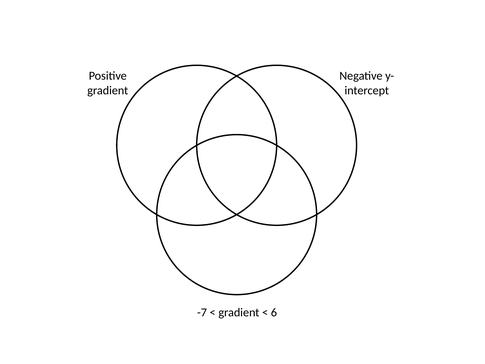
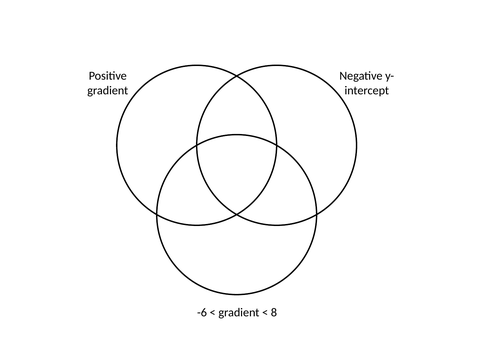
-7: -7 -> -6 (202, 312)
6: 6 -> 8 (274, 312)
